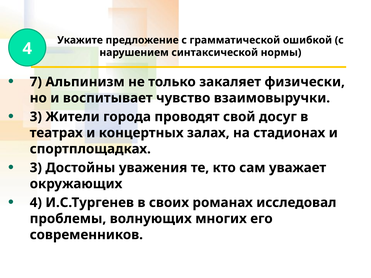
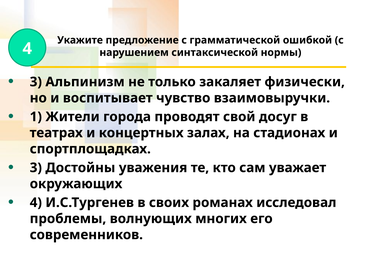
7: 7 -> 3 (36, 82)
3: 3 -> 1 (36, 117)
